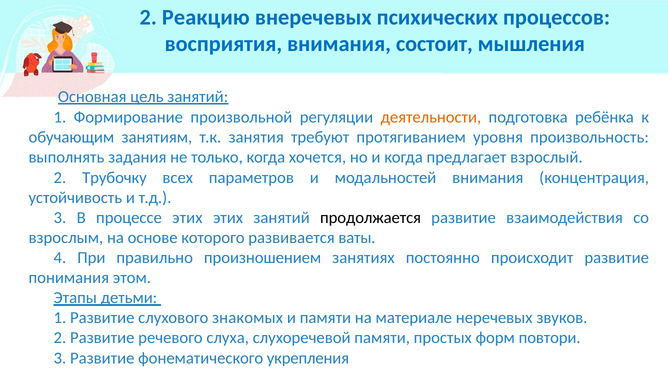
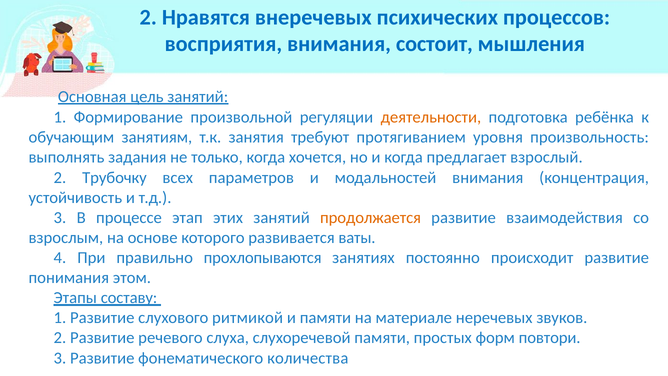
Реакцию: Реакцию -> Нравятся (206, 17)
процессе этих: этих -> этап (187, 217)
продолжается colour: black -> orange (371, 217)
произношением: произношением -> прохлопываются (263, 258)
детьми: детьми -> составу (129, 298)
знакомых: знакомых -> ритмикой (248, 318)
укрепления: укрепления -> количества (308, 358)
